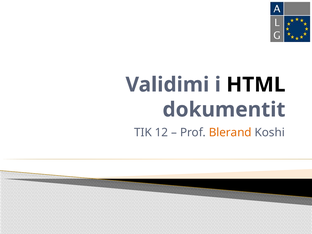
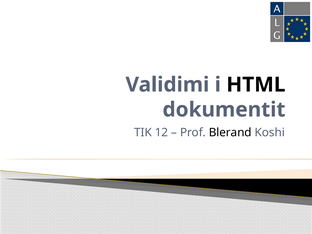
Blerand colour: orange -> black (230, 133)
